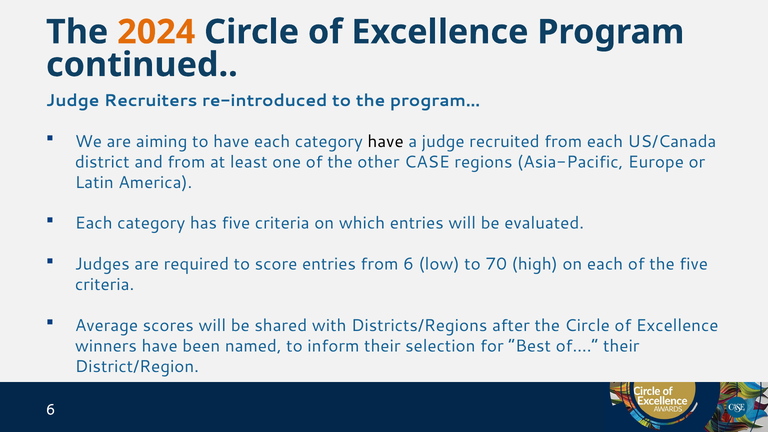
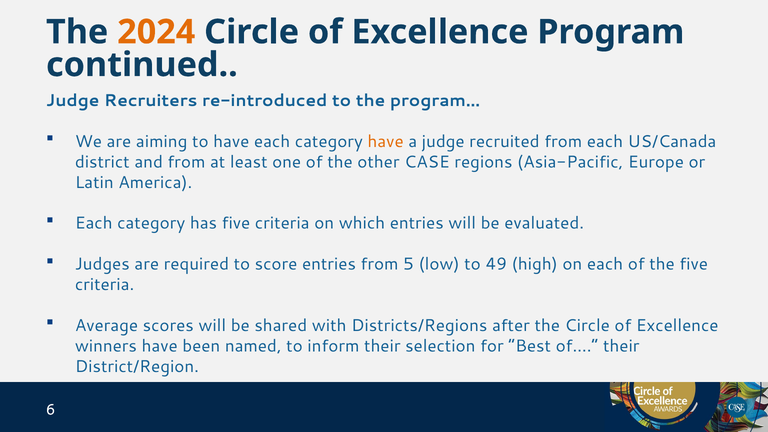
have colour: black -> orange (386, 141)
6: 6 -> 5 (409, 264)
70: 70 -> 49 (496, 264)
